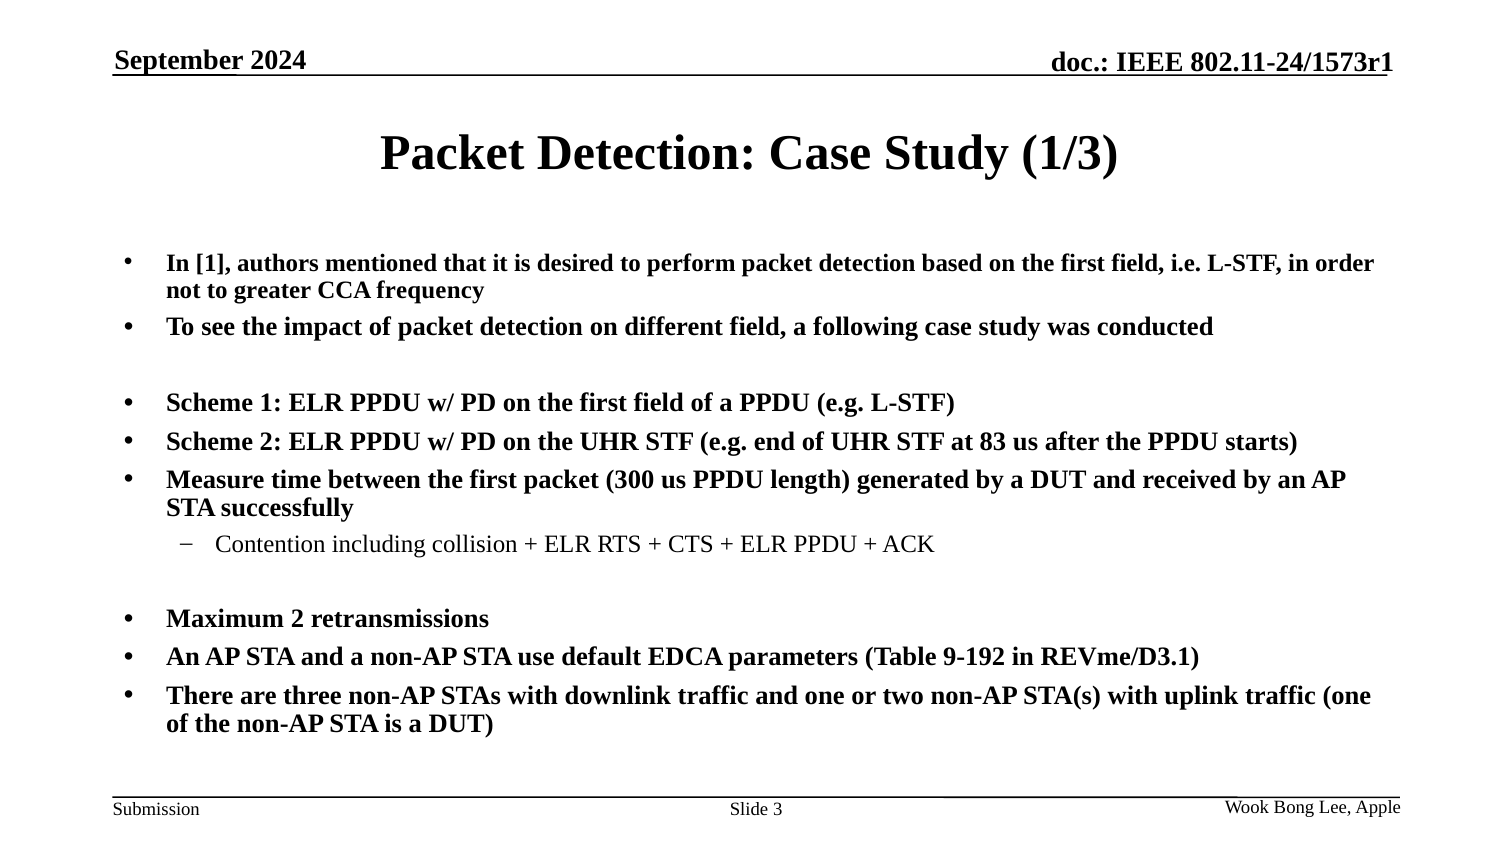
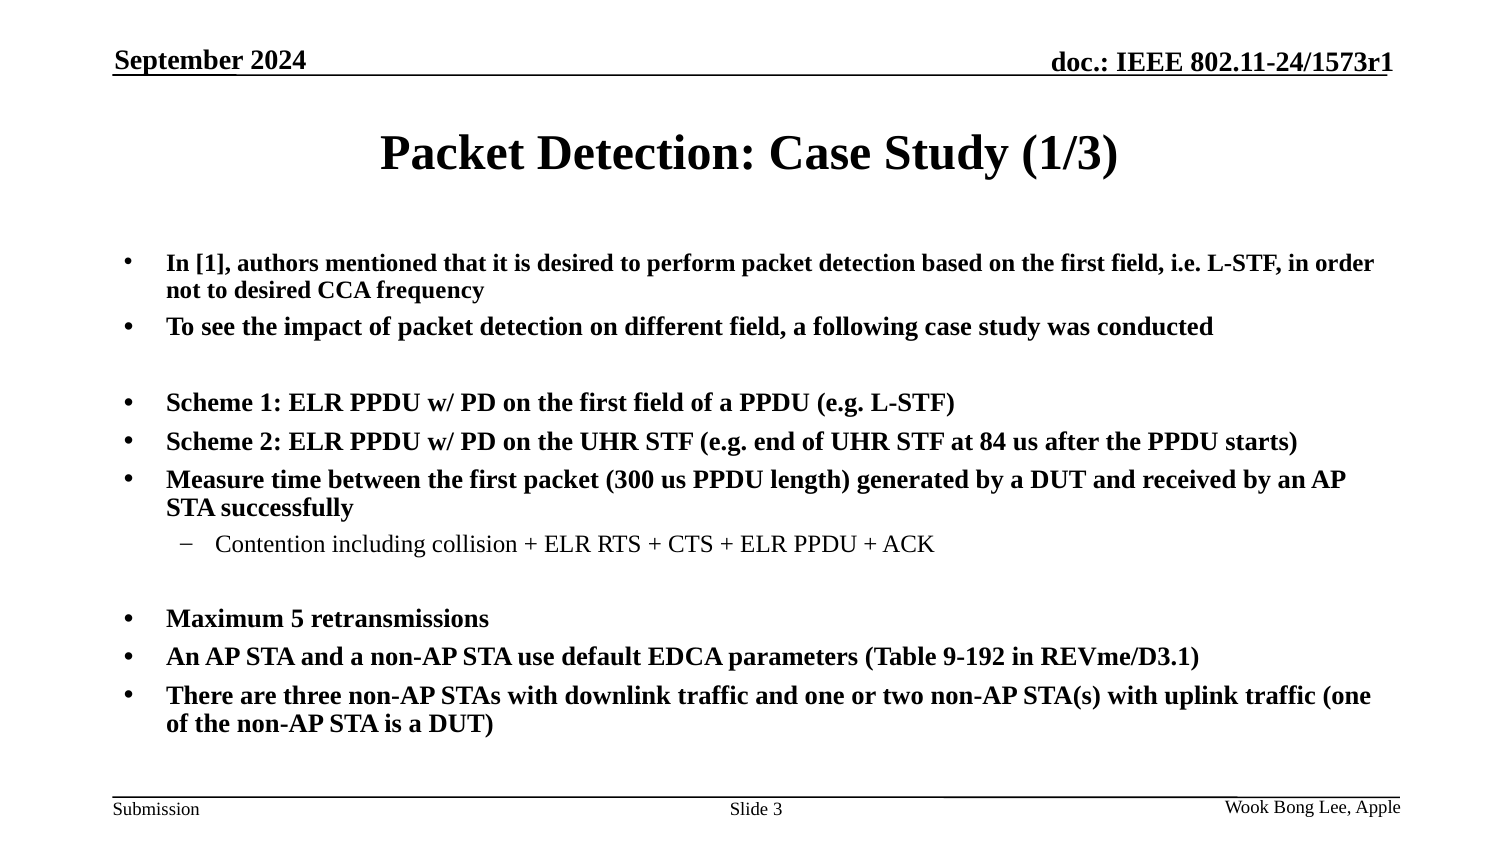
to greater: greater -> desired (273, 290)
83: 83 -> 84 (993, 441)
Maximum 2: 2 -> 5 (297, 619)
